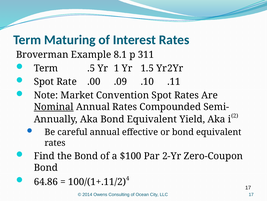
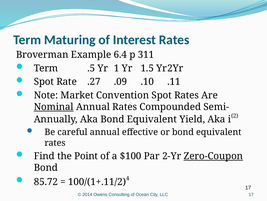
8.1: 8.1 -> 6.4 (120, 55)
.00: .00 -> .27 (94, 81)
the Bond: Bond -> Point (86, 155)
Zero-Coupon underline: none -> present (213, 155)
64.86: 64.86 -> 85.72 (46, 181)
